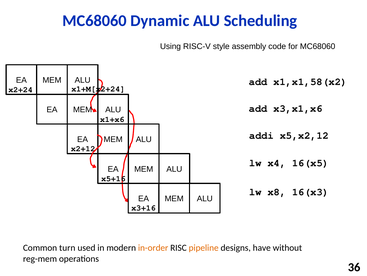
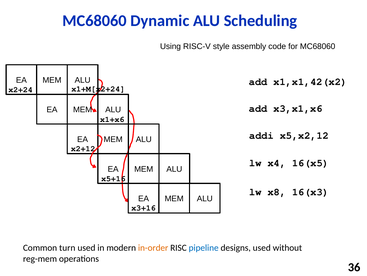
x1,x1,58(x2: x1,x1,58(x2 -> x1,x1,42(x2 (310, 82)
pipeline colour: orange -> blue (204, 247)
designs have: have -> used (262, 247)
